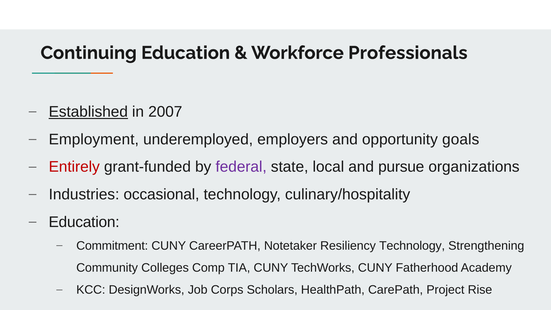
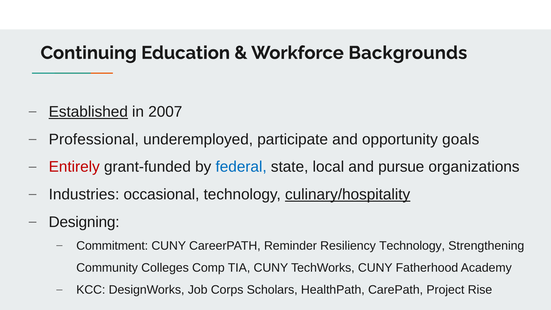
Professionals: Professionals -> Backgrounds (408, 53)
Employment: Employment -> Professional (94, 139)
employers: employers -> participate (293, 139)
federal colour: purple -> blue (241, 167)
culinary/hospitality underline: none -> present (348, 194)
Education: Education -> Designing (84, 222)
Notetaker: Notetaker -> Reminder (290, 246)
